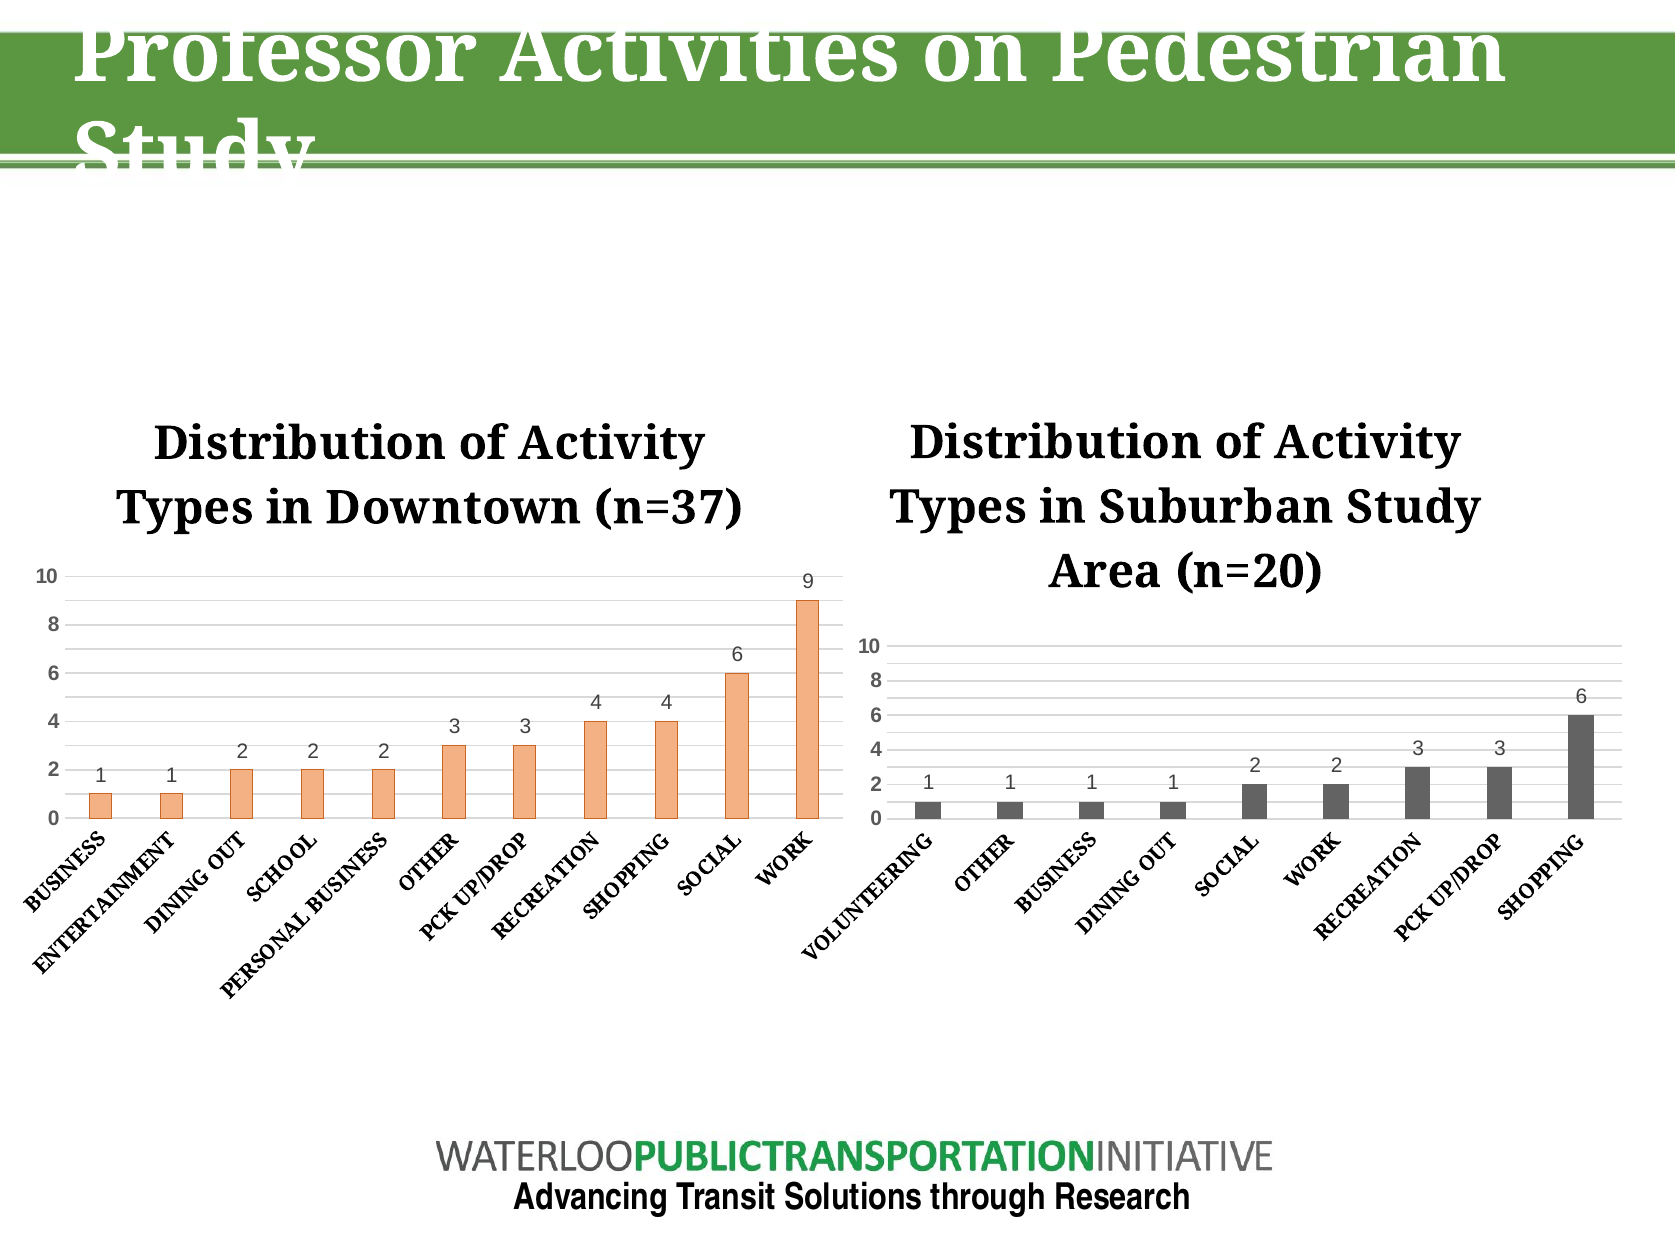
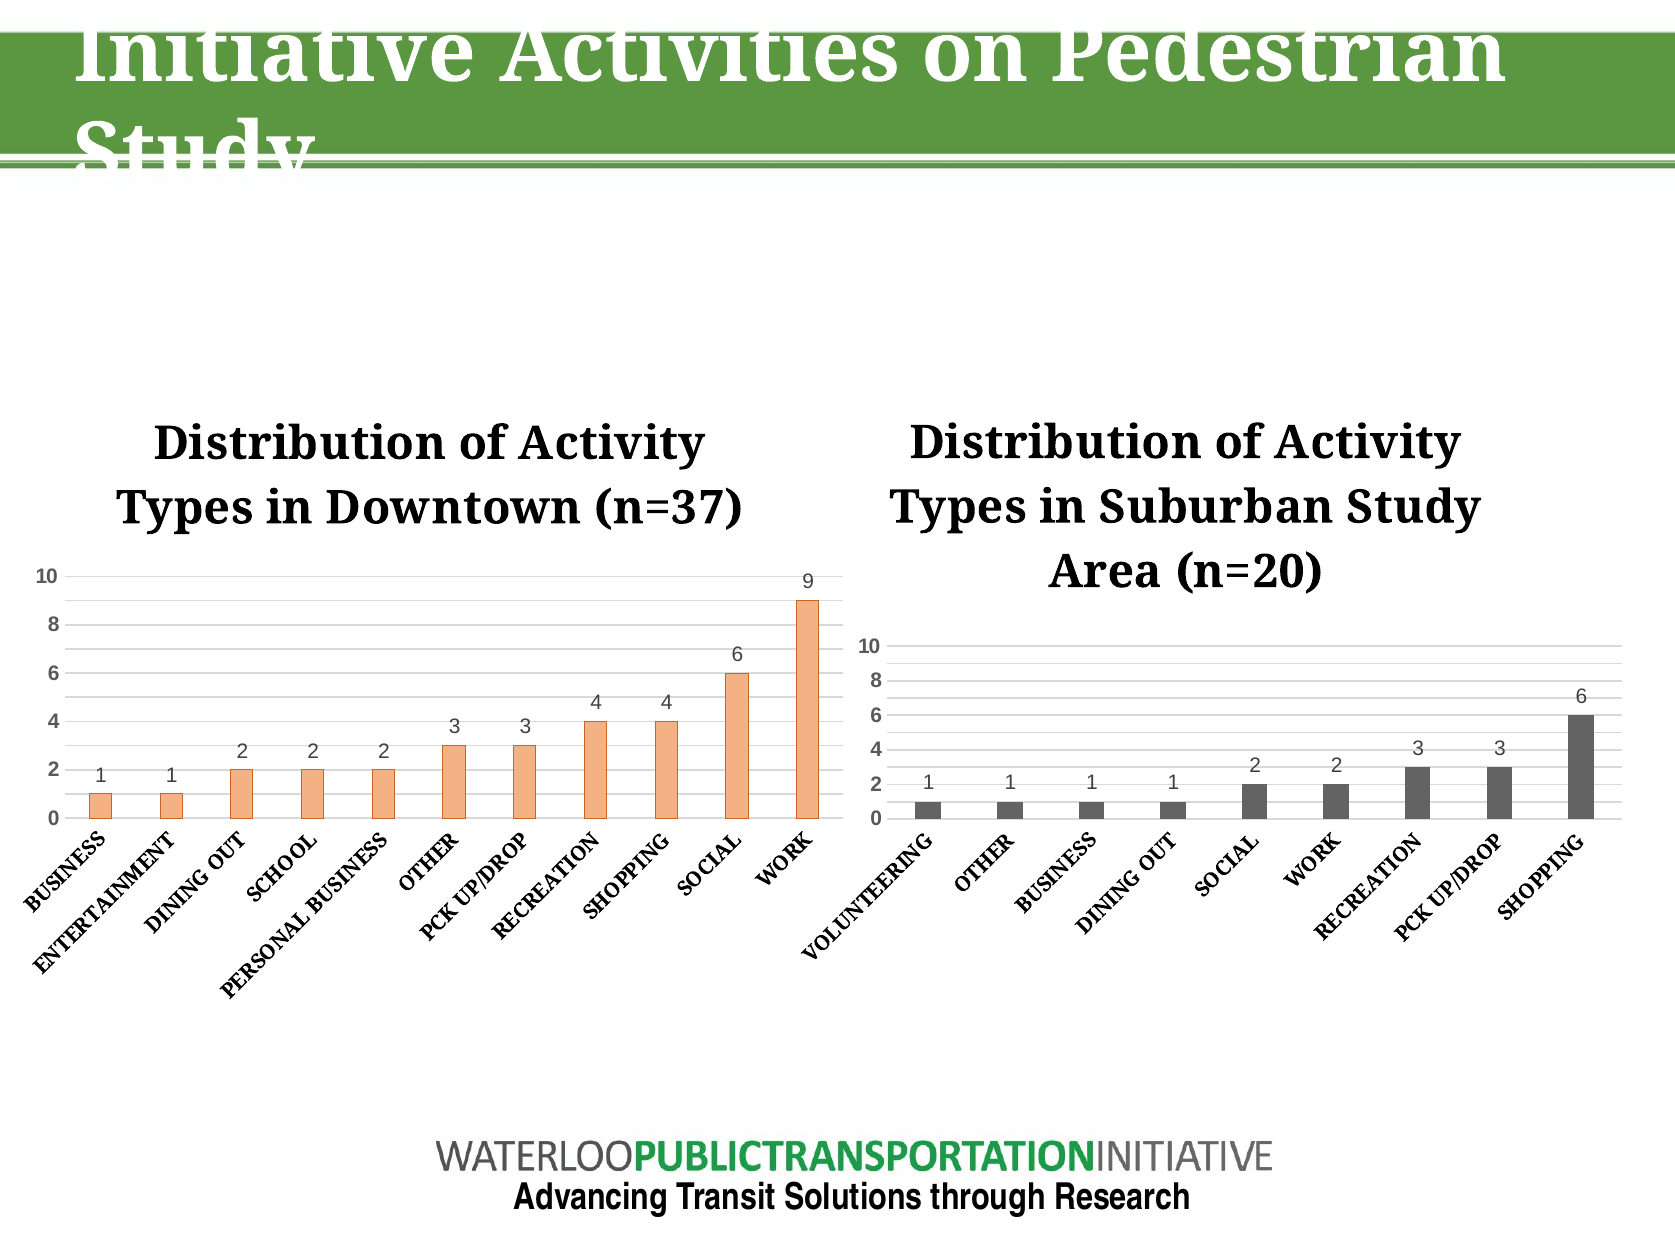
Professor: Professor -> Initiative (275, 53)
